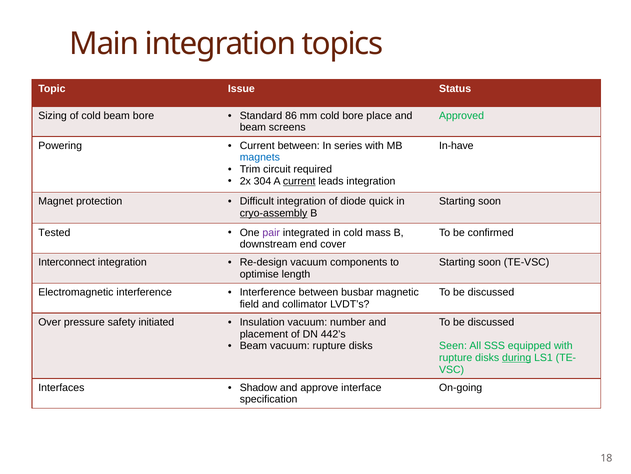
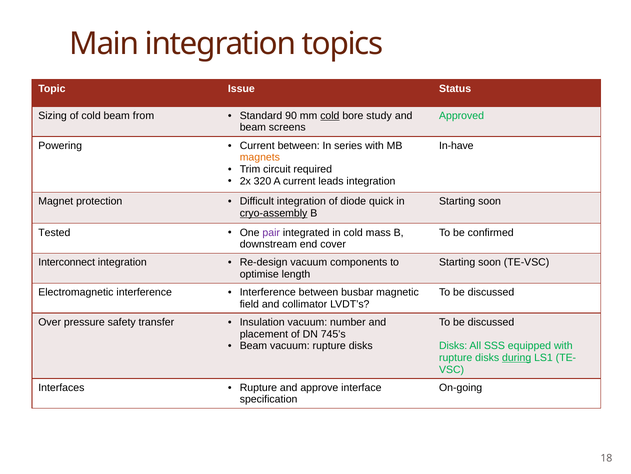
beam bore: bore -> from (144, 115)
86: 86 -> 90 (291, 115)
cold underline: none -> present (330, 115)
place: place -> study (379, 115)
magnets colour: blue -> orange (260, 157)
304: 304 -> 320 (262, 181)
current underline: present -> none (299, 181)
initiated: initiated -> transfer (156, 322)
442’s: 442’s -> 745’s (333, 334)
Seen: Seen -> Disks (453, 345)
Shadow: Shadow -> Rupture (258, 387)
